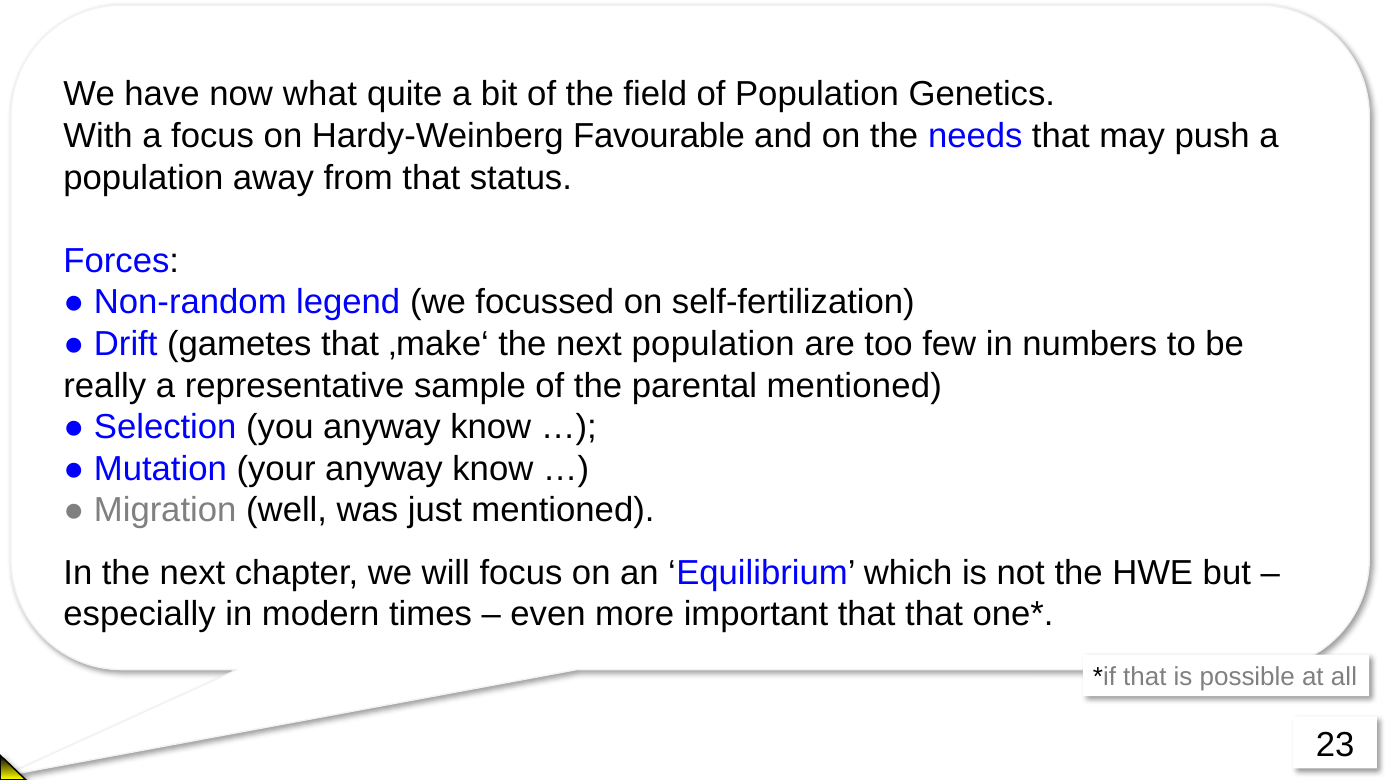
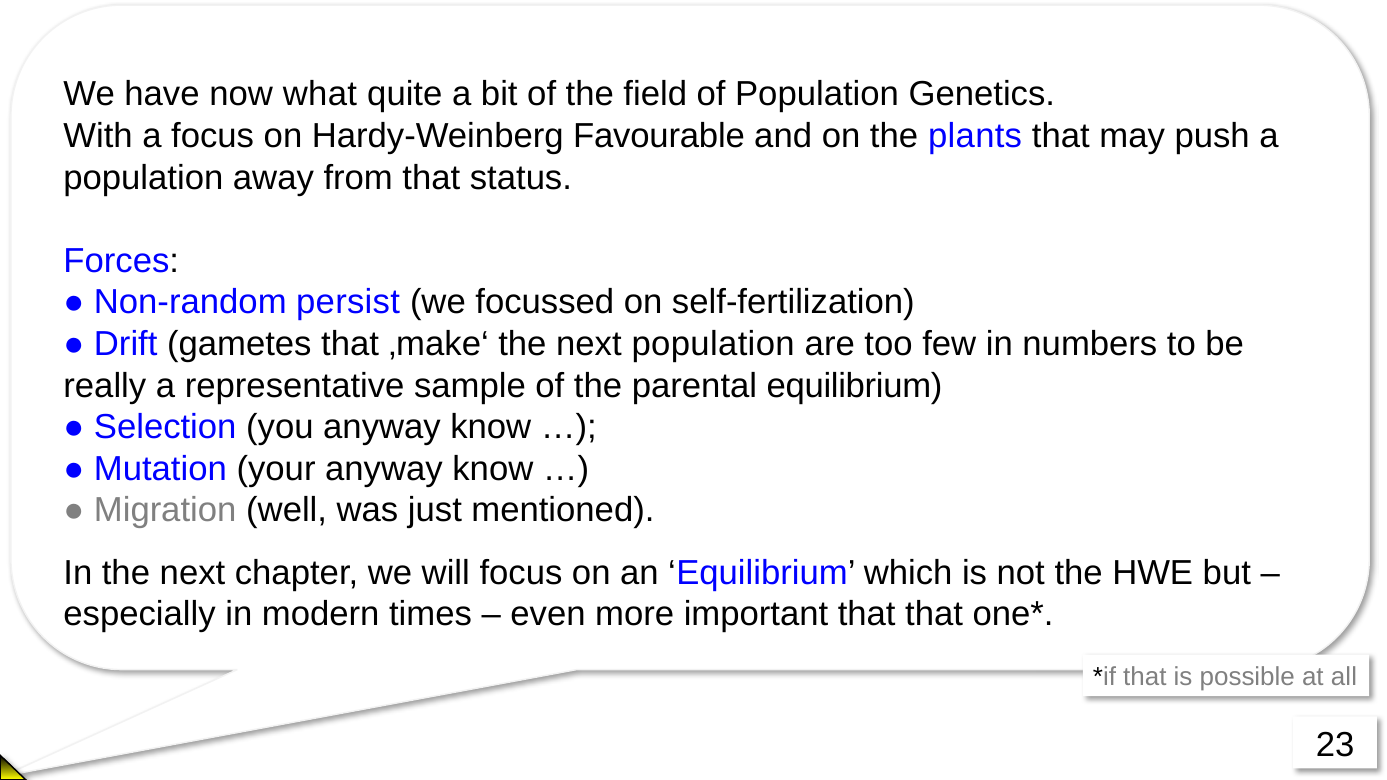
needs: needs -> plants (975, 136)
legend: legend -> persist (348, 302)
parental mentioned: mentioned -> equilibrium (855, 386)
